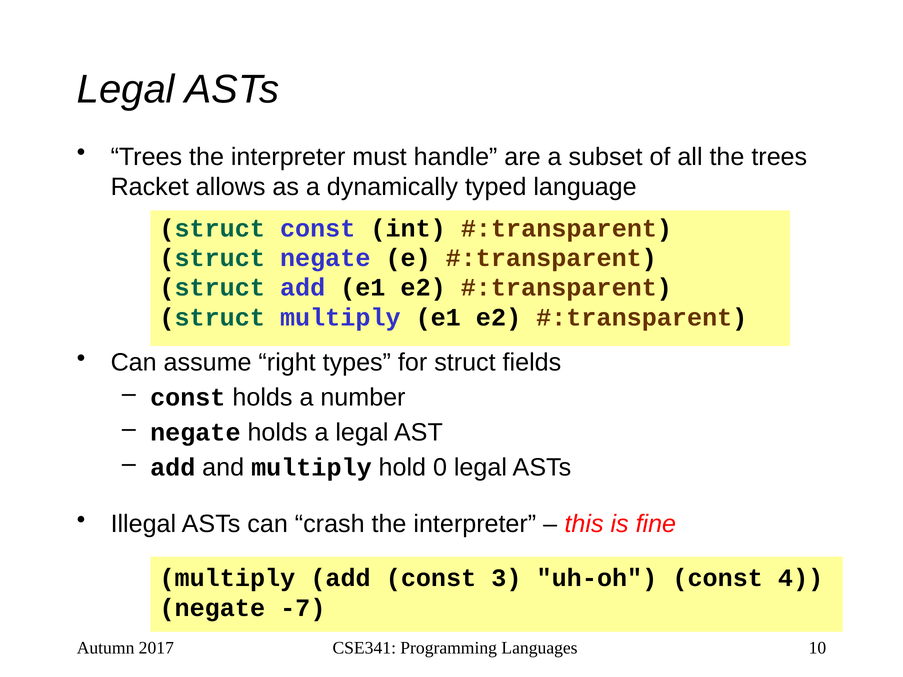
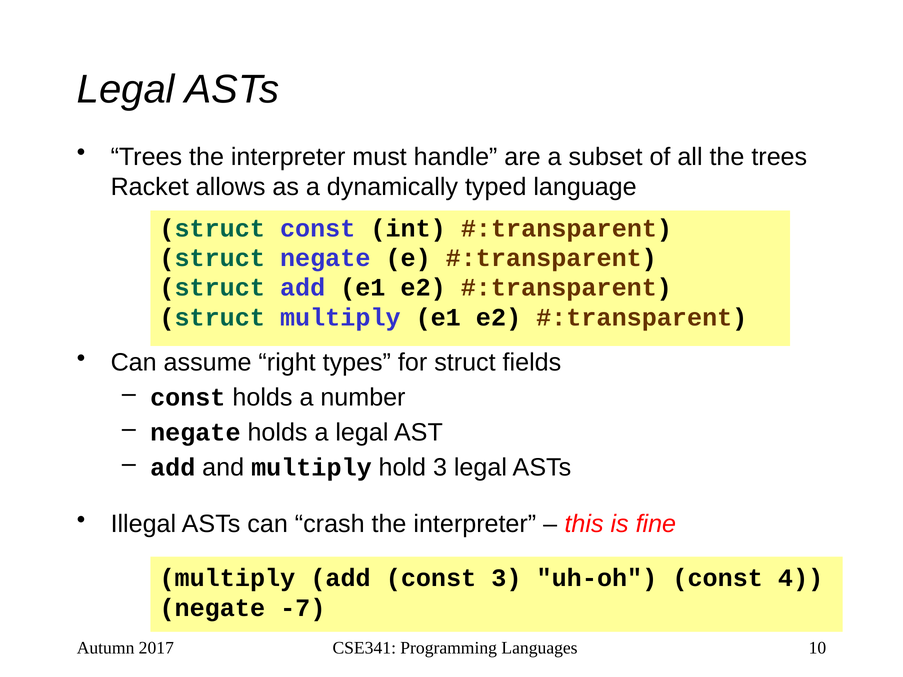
hold 0: 0 -> 3 (440, 468)
